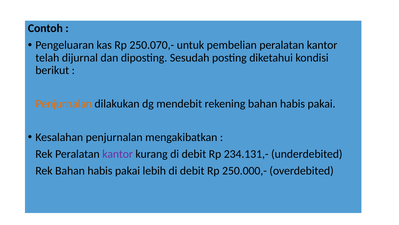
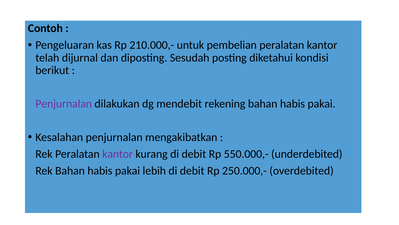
250.070,-: 250.070,- -> 210.000,- (152, 45)
Penjurnalan colour: orange -> purple (64, 104)
234.131,-: 234.131,- -> 550.000,- (246, 154)
